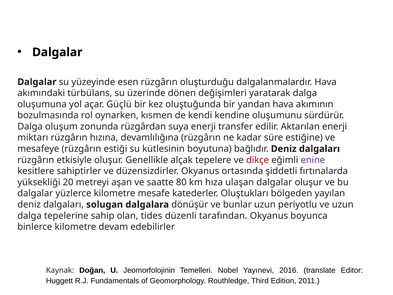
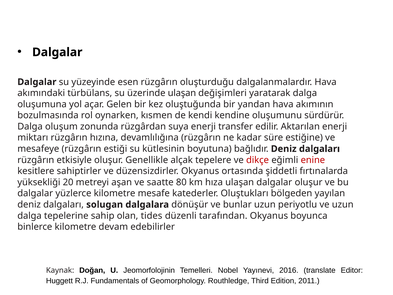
üzerinde dönen: dönen -> ulaşan (182, 93)
Güçlü: Güçlü -> Gelen (119, 104)
enine colour: purple -> red (313, 160)
